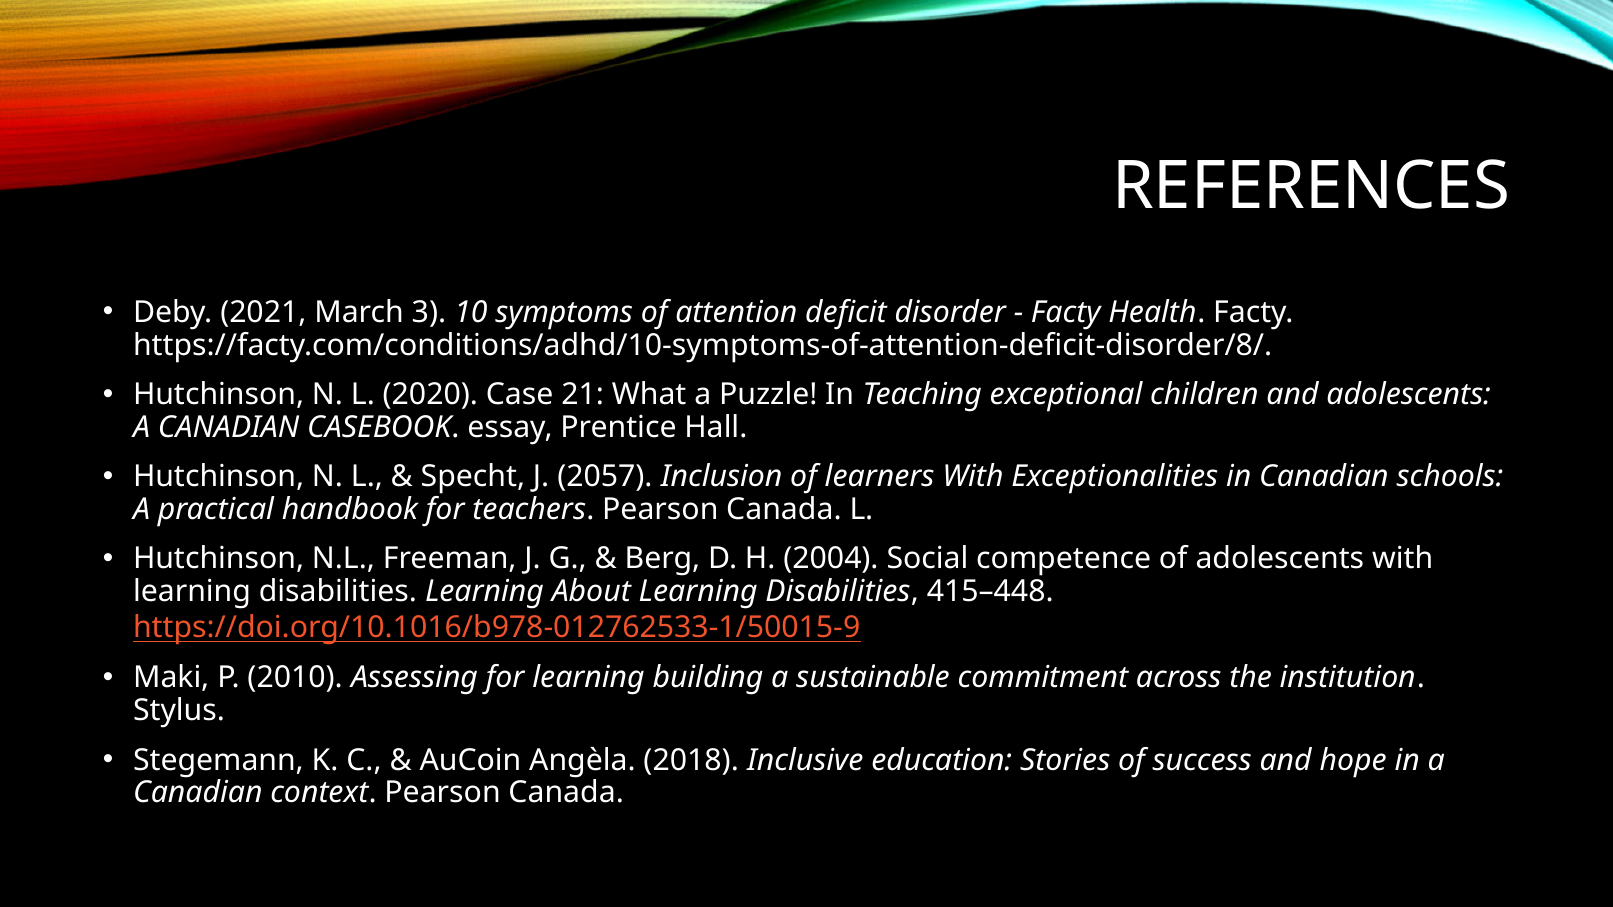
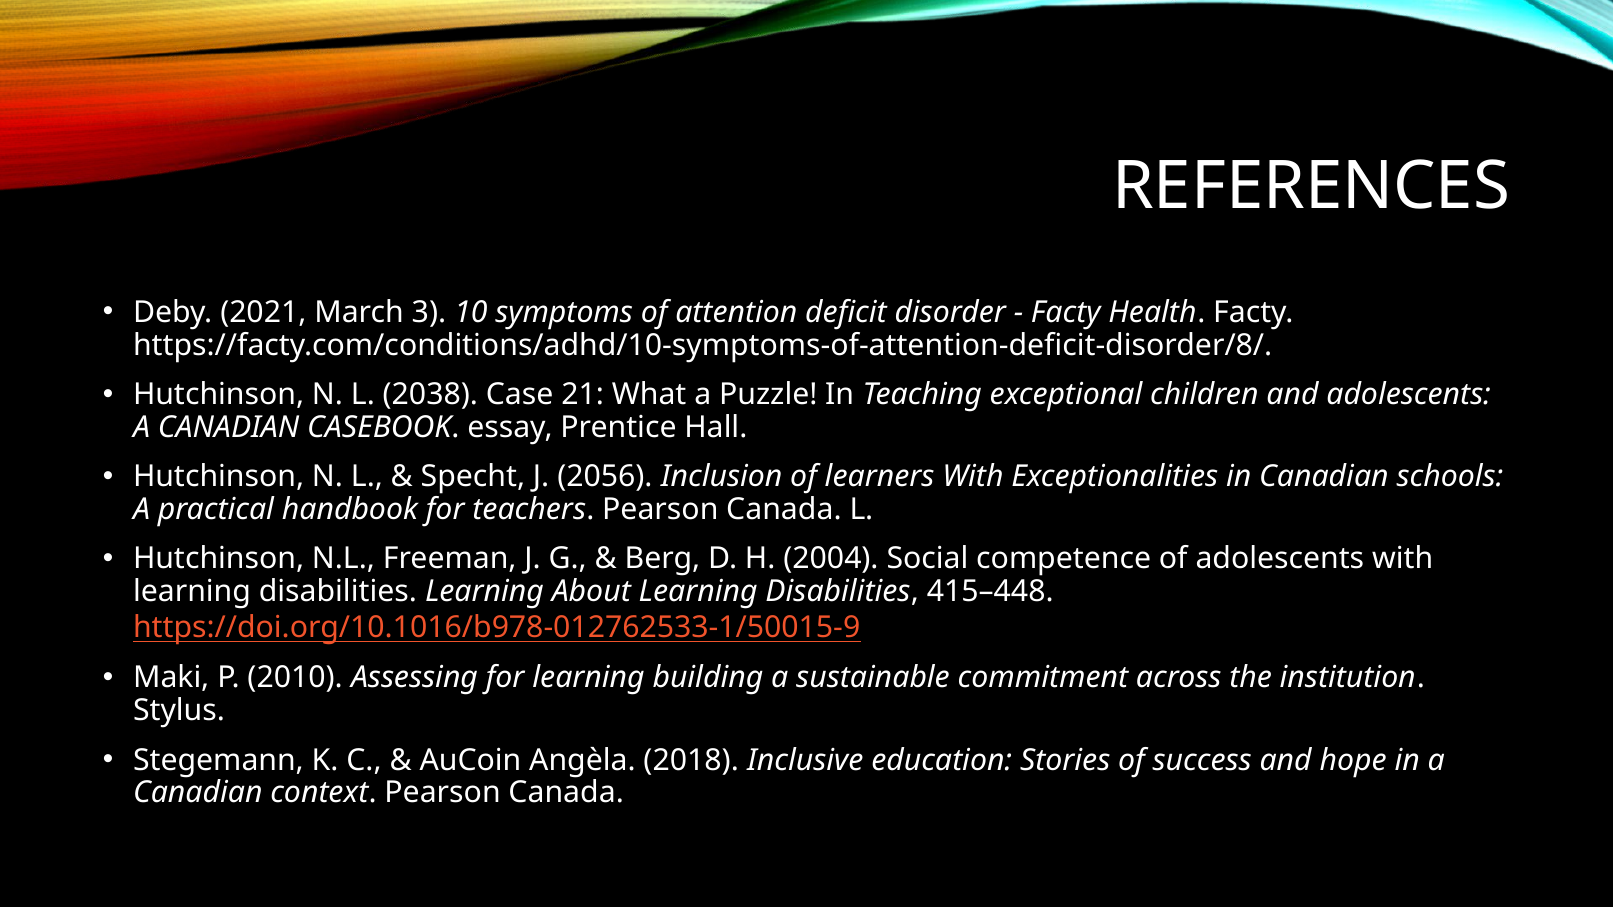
2020: 2020 -> 2038 (430, 395)
2057: 2057 -> 2056 (605, 477)
